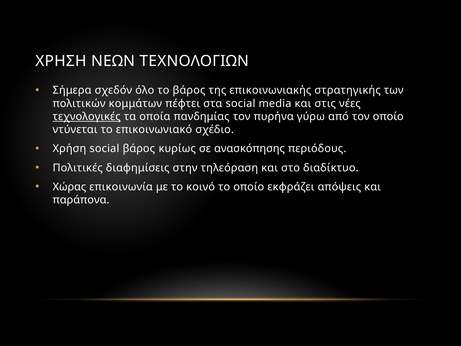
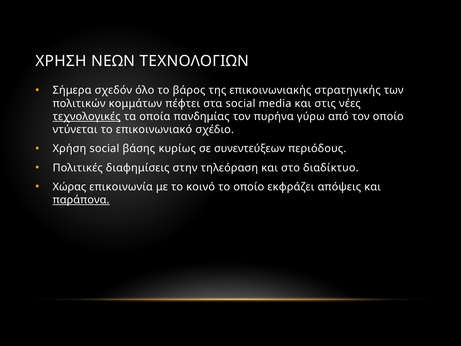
social βάρος: βάρος -> βάσης (139, 149)
ανασκόπησης: ανασκόπησης -> συνεντεύξεων (249, 149)
παράπονα underline: none -> present (81, 200)
